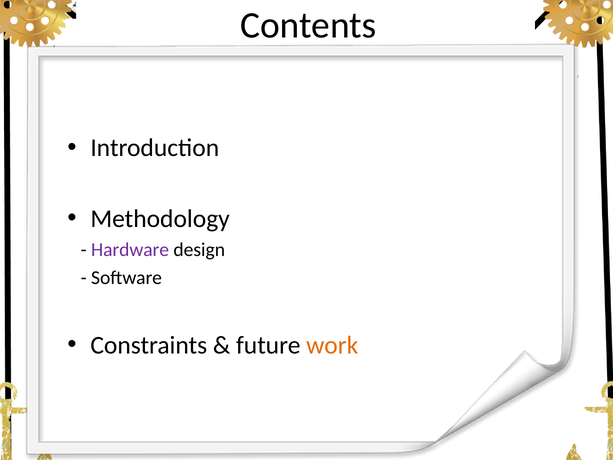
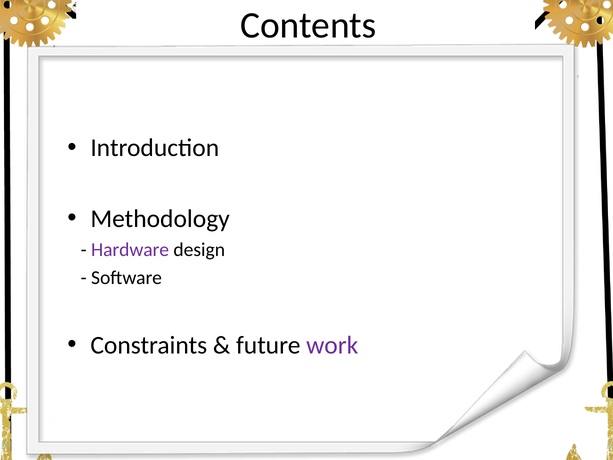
work colour: orange -> purple (332, 345)
